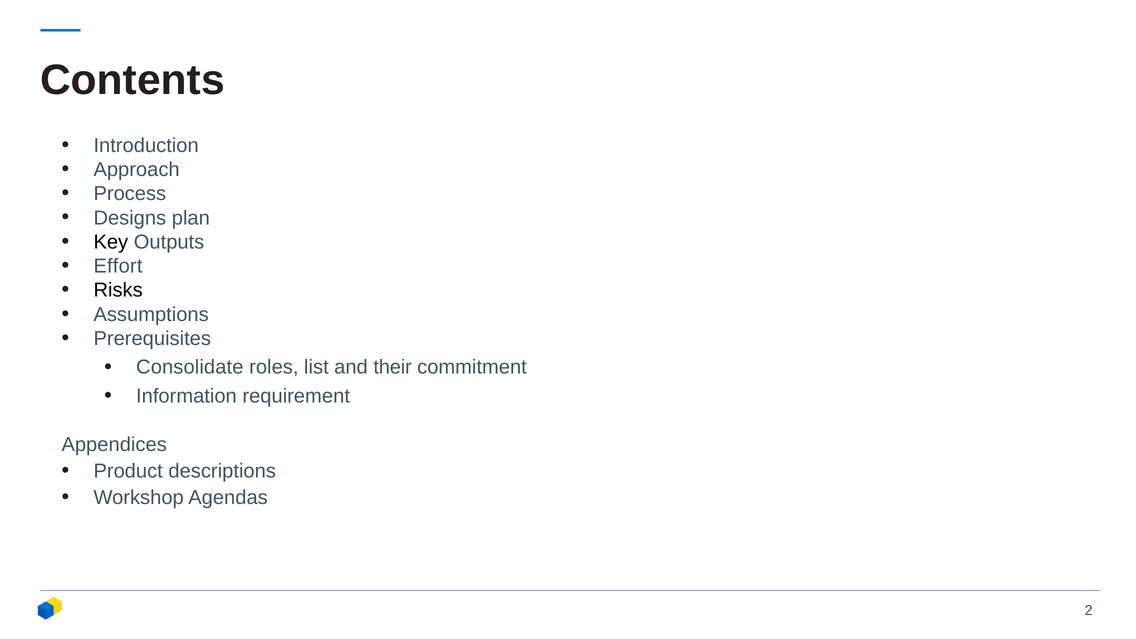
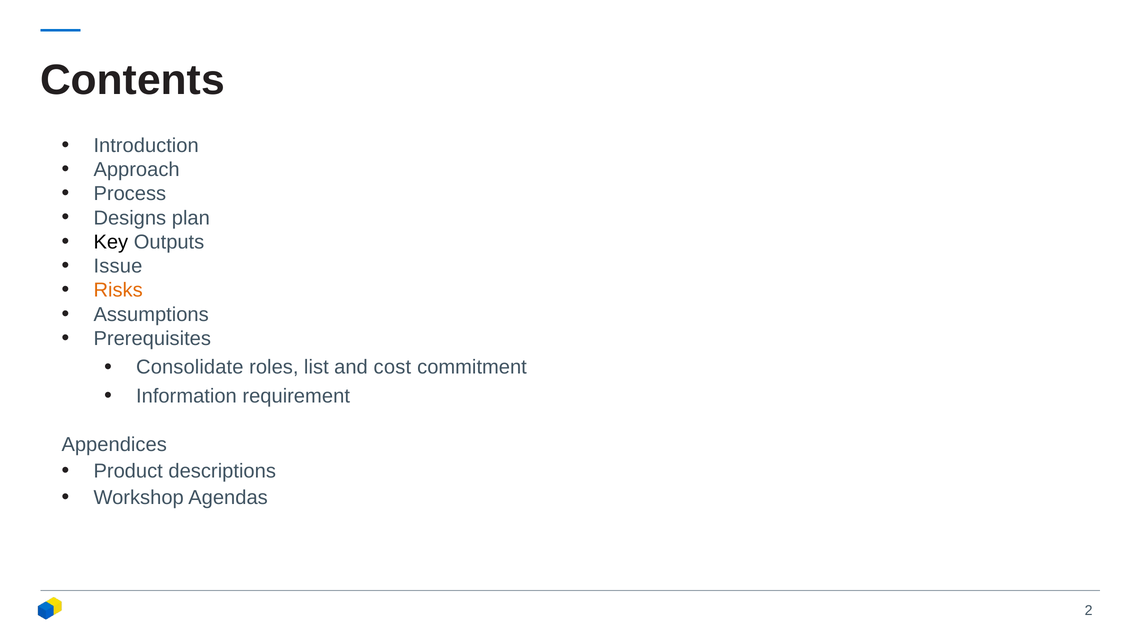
Effort: Effort -> Issue (118, 266)
Risks colour: black -> orange (118, 290)
their: their -> cost (392, 367)
